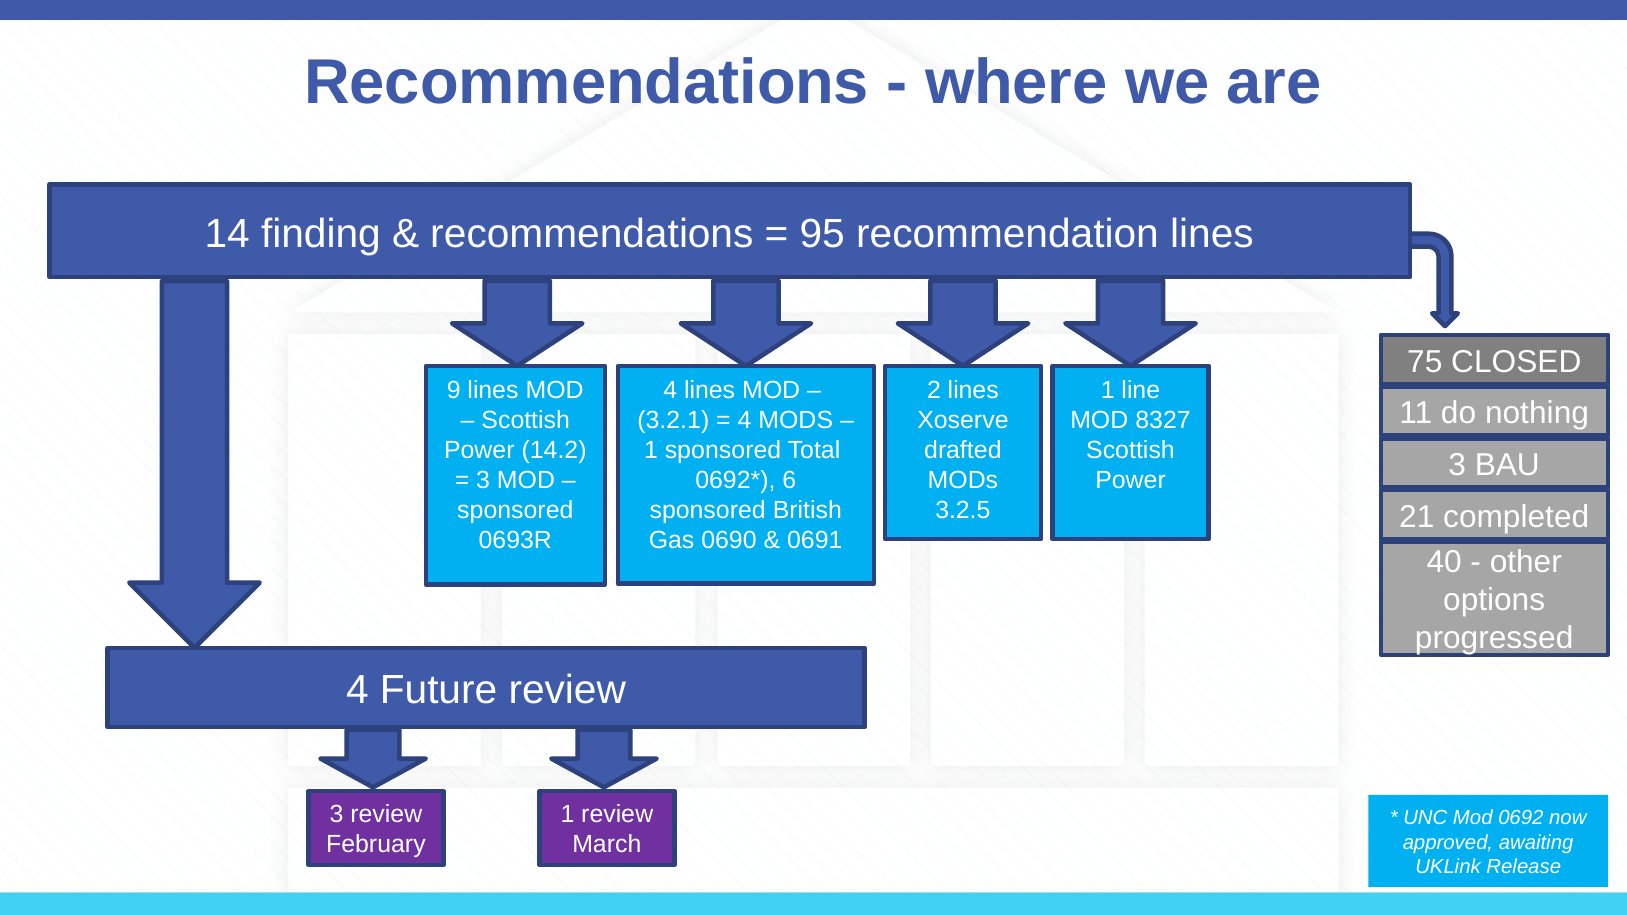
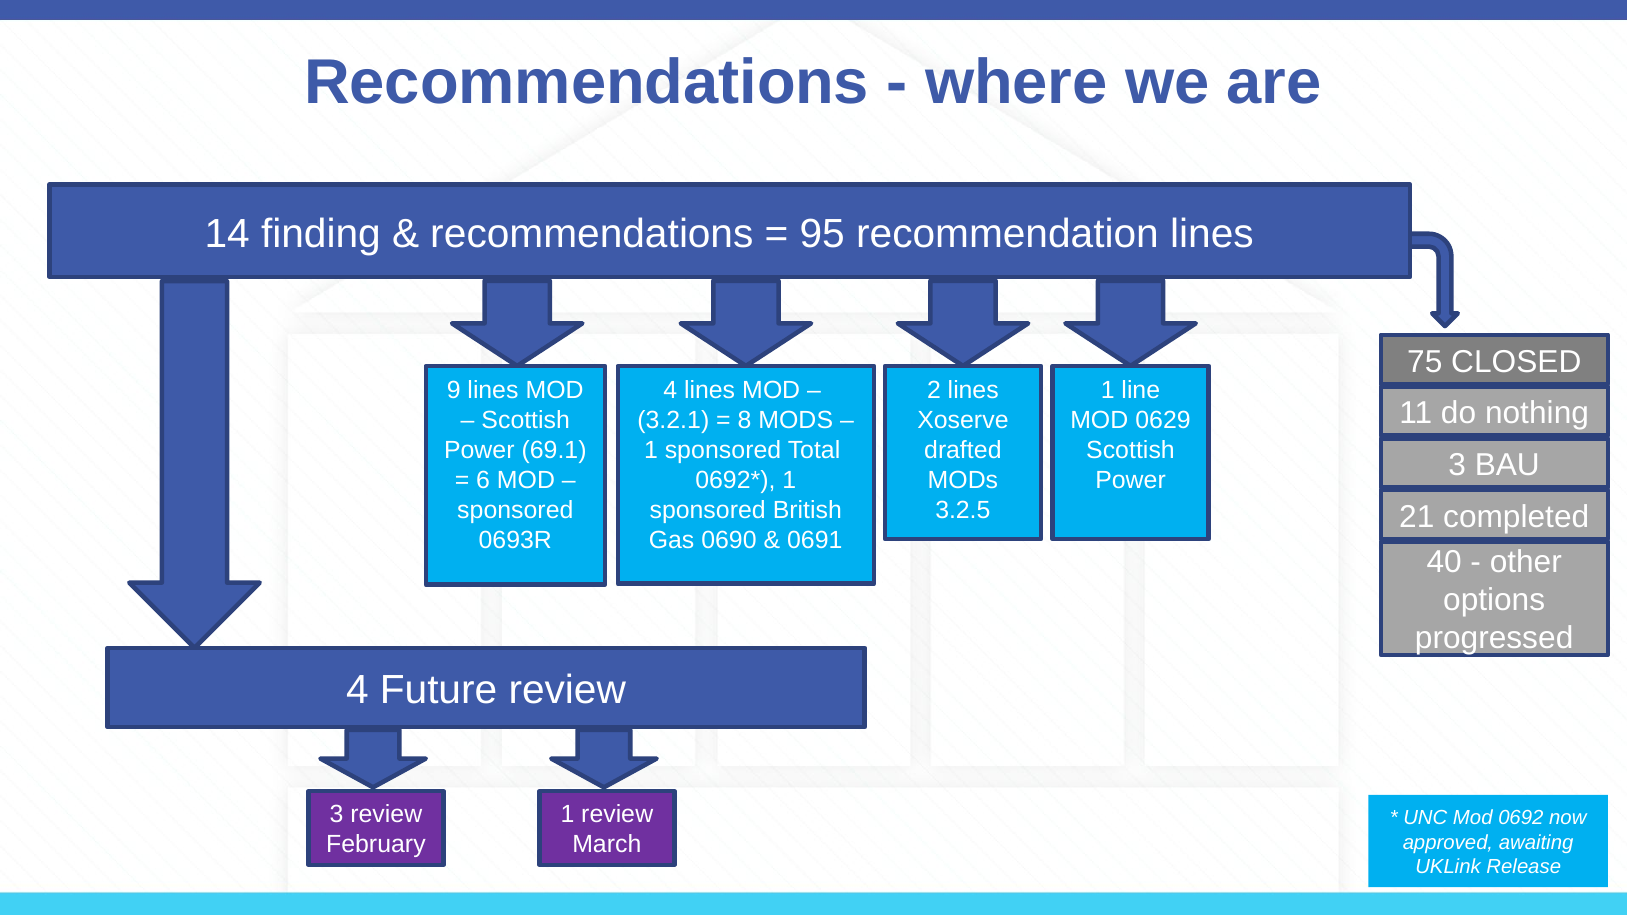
8327: 8327 -> 0629 (1163, 421)
4: 4 -> 8 (744, 421)
14.2: 14.2 -> 69.1 (554, 450)
3: 3 -> 6 (483, 480)
6: 6 -> 1 (789, 480)
